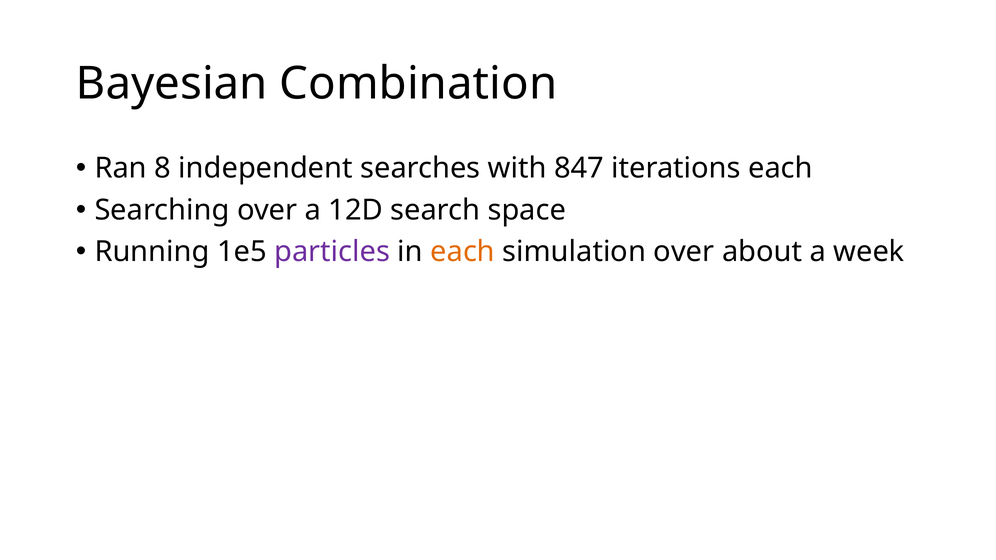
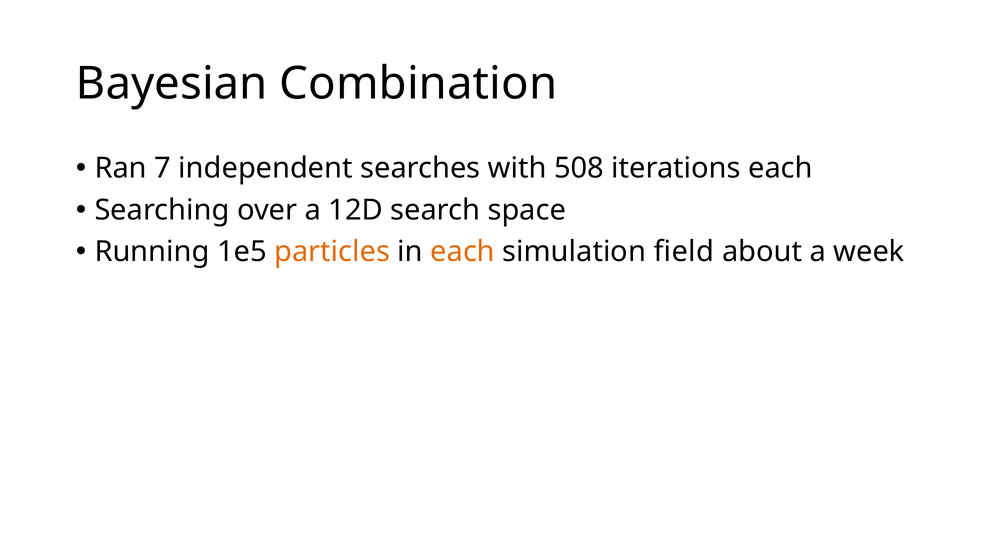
8: 8 -> 7 (163, 168)
847: 847 -> 508 (579, 168)
particles colour: purple -> orange (332, 252)
simulation over: over -> field (684, 252)
